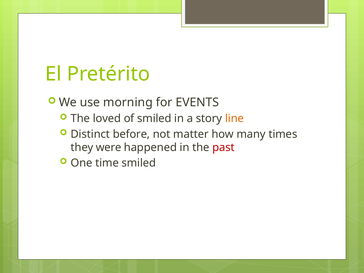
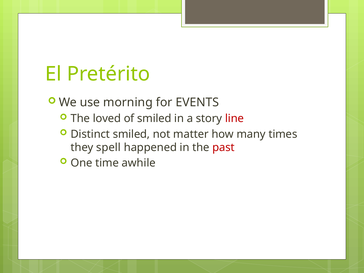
line colour: orange -> red (234, 119)
Distinct before: before -> smiled (131, 134)
were: were -> spell (109, 147)
time smiled: smiled -> awhile (139, 163)
